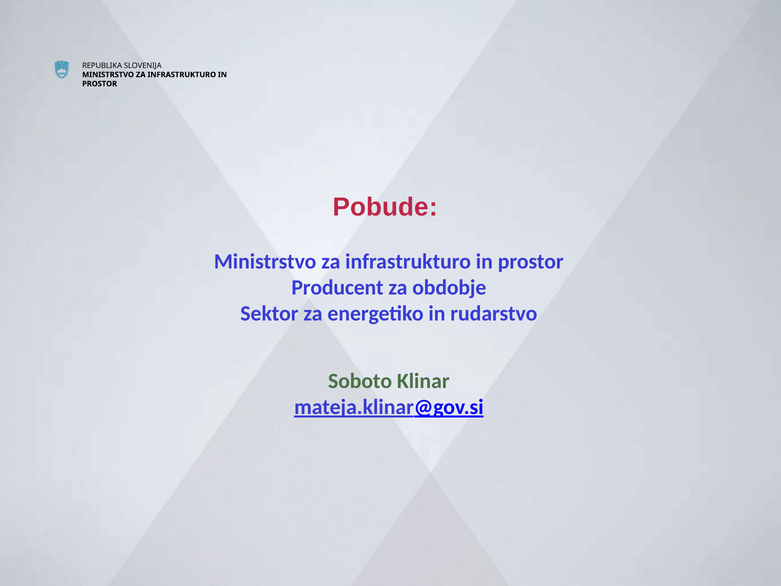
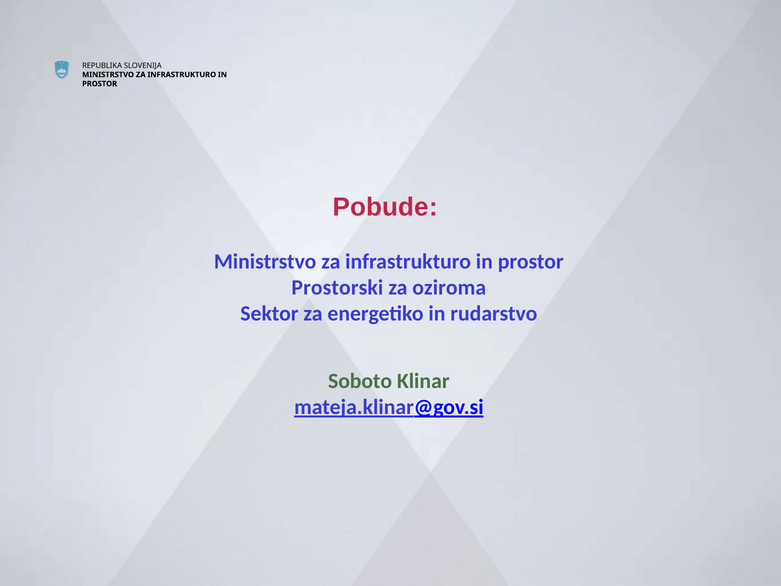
Producent: Producent -> Prostorski (337, 287)
obdobje: obdobje -> oziroma (449, 287)
